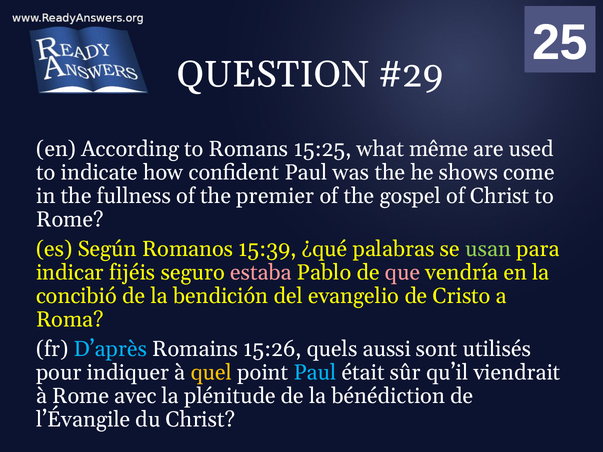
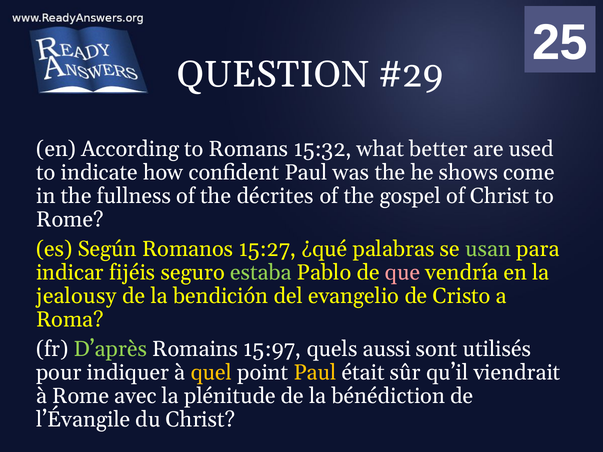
15:25: 15:25 -> 15:32 (323, 149)
même: même -> better (439, 149)
premier: premier -> décrites (275, 196)
15:39: 15:39 -> 15:27 (267, 249)
estaba colour: pink -> light green (261, 273)
concibió: concibió -> jealousy (76, 296)
D’après colour: light blue -> light green (110, 349)
15:26: 15:26 -> 15:97 (272, 349)
Paul colour: light blue -> yellow (315, 373)
